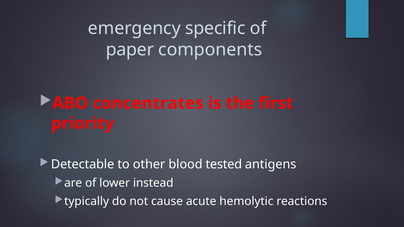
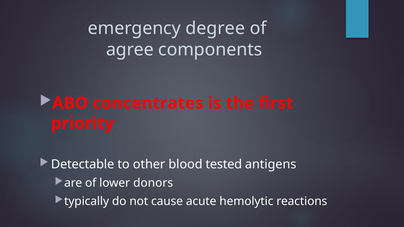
specific: specific -> degree (215, 28)
paper: paper -> agree (130, 50)
instead: instead -> donors (153, 183)
